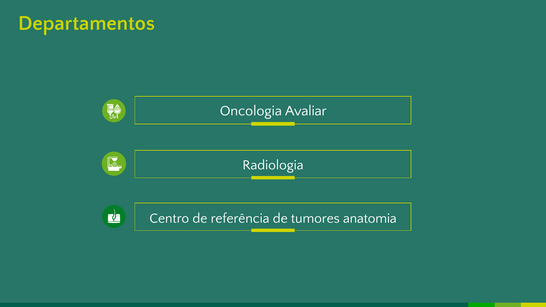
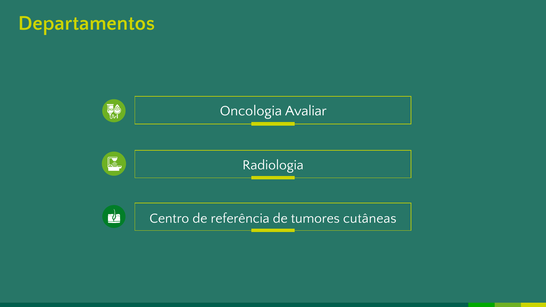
anatomia: anatomia -> cutâneas (370, 218)
